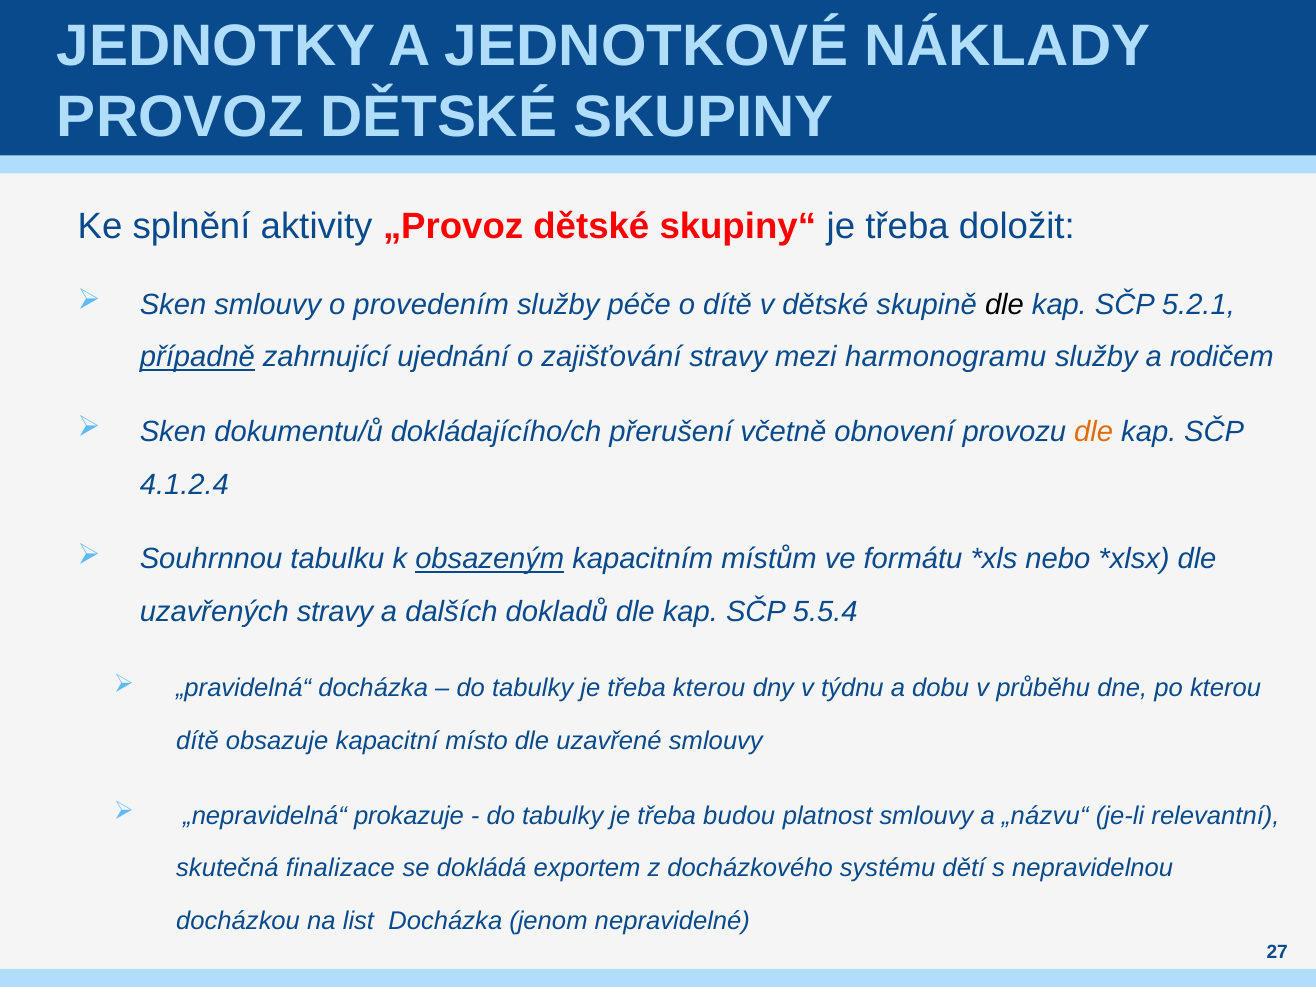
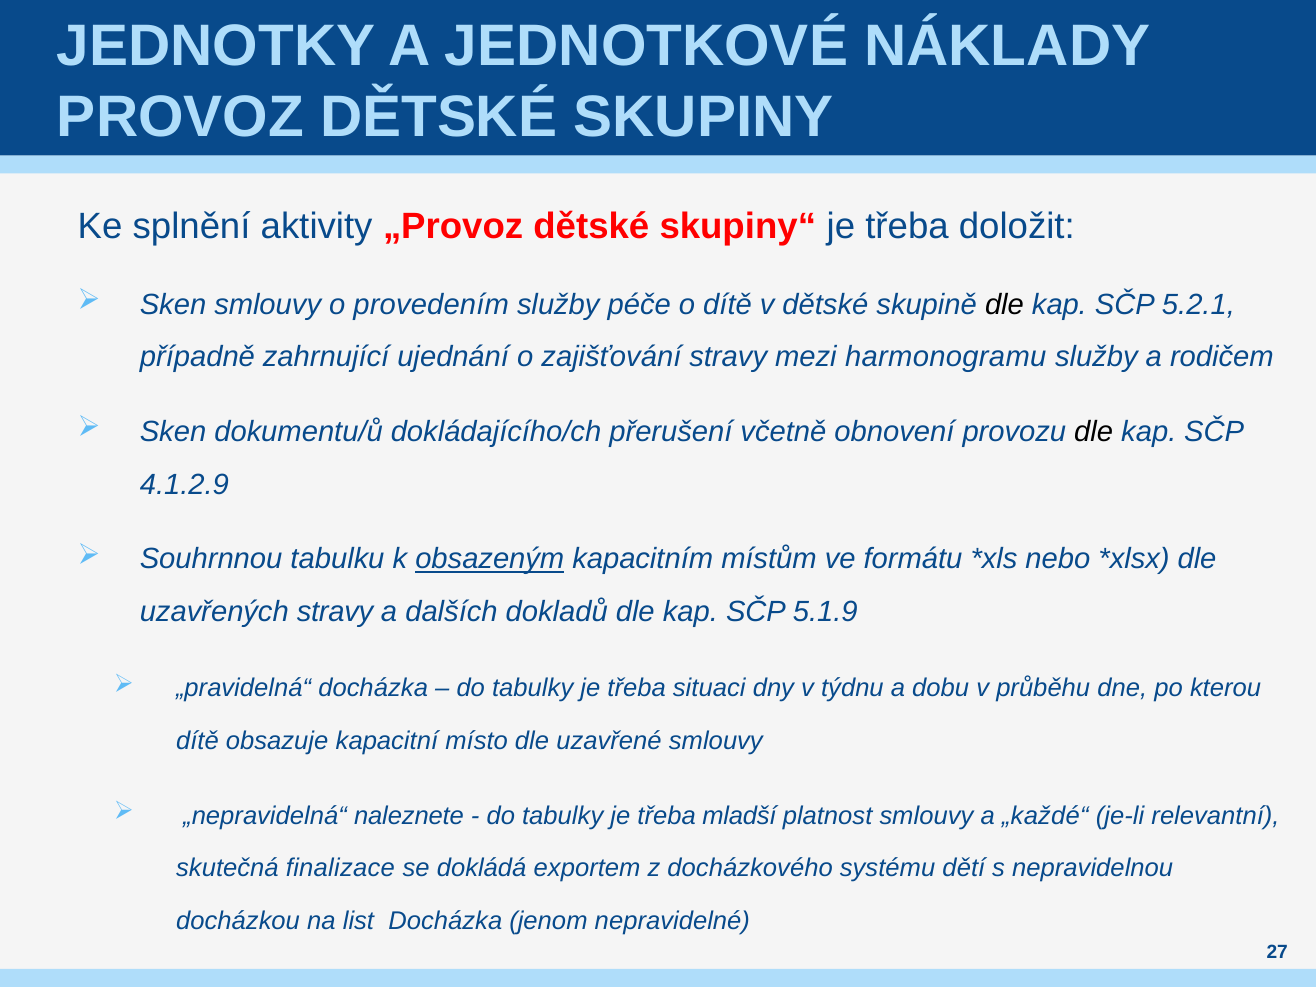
případně underline: present -> none (197, 357)
dle colour: orange -> black (1094, 432)
4.1.2.4: 4.1.2.4 -> 4.1.2.9 (184, 485)
5.5.4: 5.5.4 -> 5.1.9 (825, 612)
třeba kterou: kterou -> situaci (709, 688)
prokazuje: prokazuje -> naleznete (409, 816)
budou: budou -> mladší (739, 816)
„názvu“: „názvu“ -> „každé“ (1045, 816)
